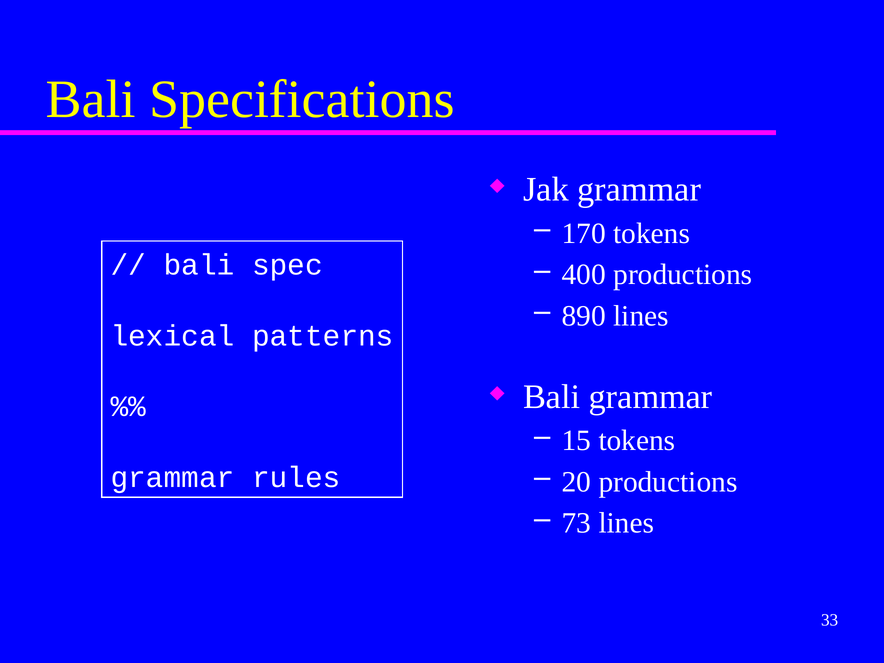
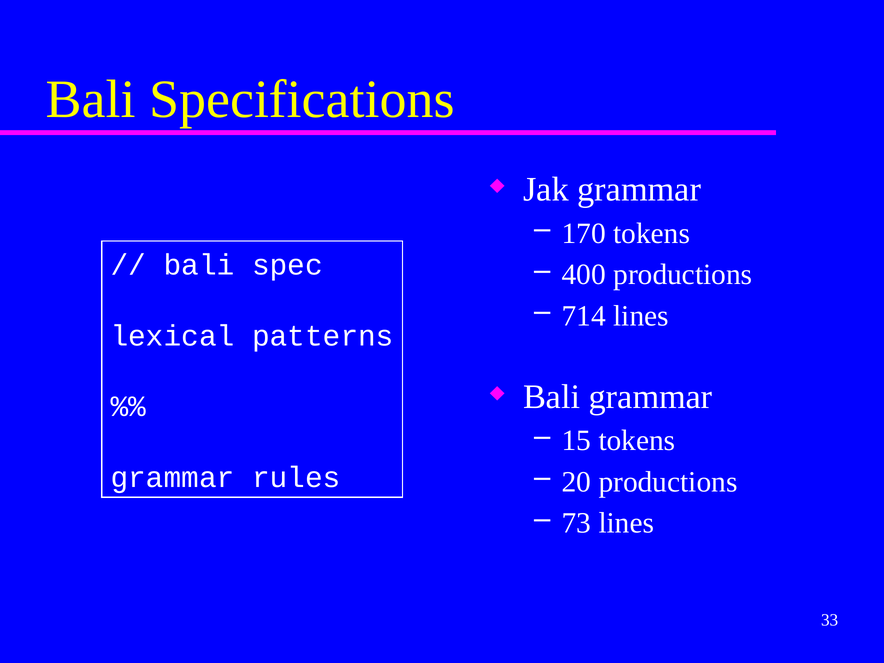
890: 890 -> 714 (584, 316)
